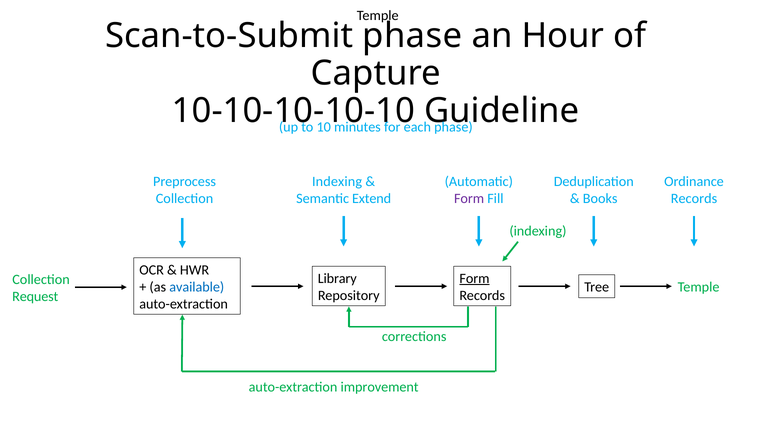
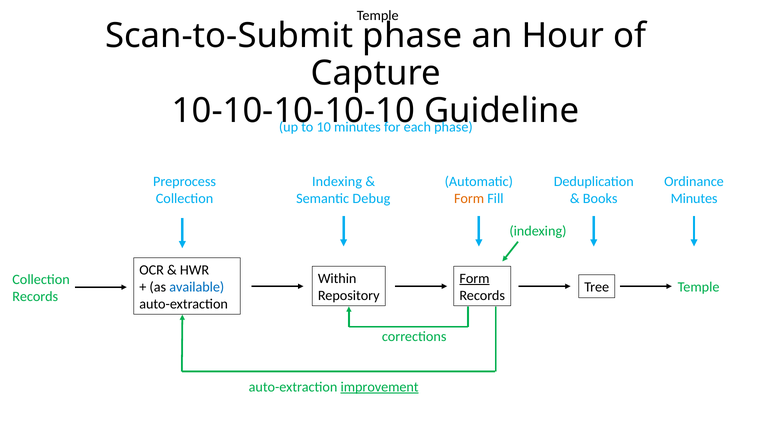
Extend: Extend -> Debug (371, 198)
Records: Records -> Minutes (694, 198)
Form colour: purple -> orange (469, 199)
Library: Library -> Within (337, 278)
Request: Request -> Records (35, 296)
improvement underline: none -> present (380, 387)
